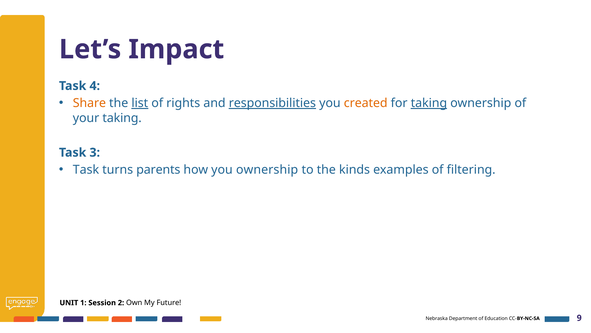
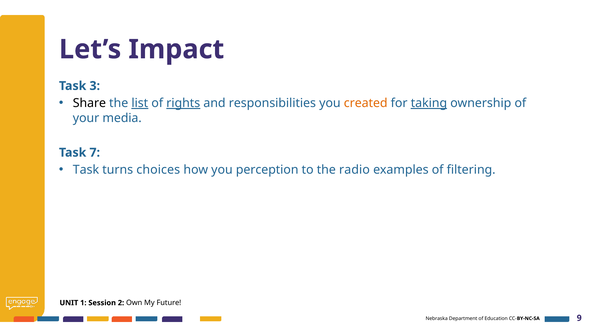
4: 4 -> 3 (95, 86)
Share colour: orange -> black (89, 103)
rights underline: none -> present (183, 103)
responsibilities underline: present -> none (272, 103)
your taking: taking -> media (122, 118)
3: 3 -> 7 (95, 152)
parents: parents -> choices (158, 170)
you ownership: ownership -> perception (267, 170)
kinds: kinds -> radio (354, 170)
